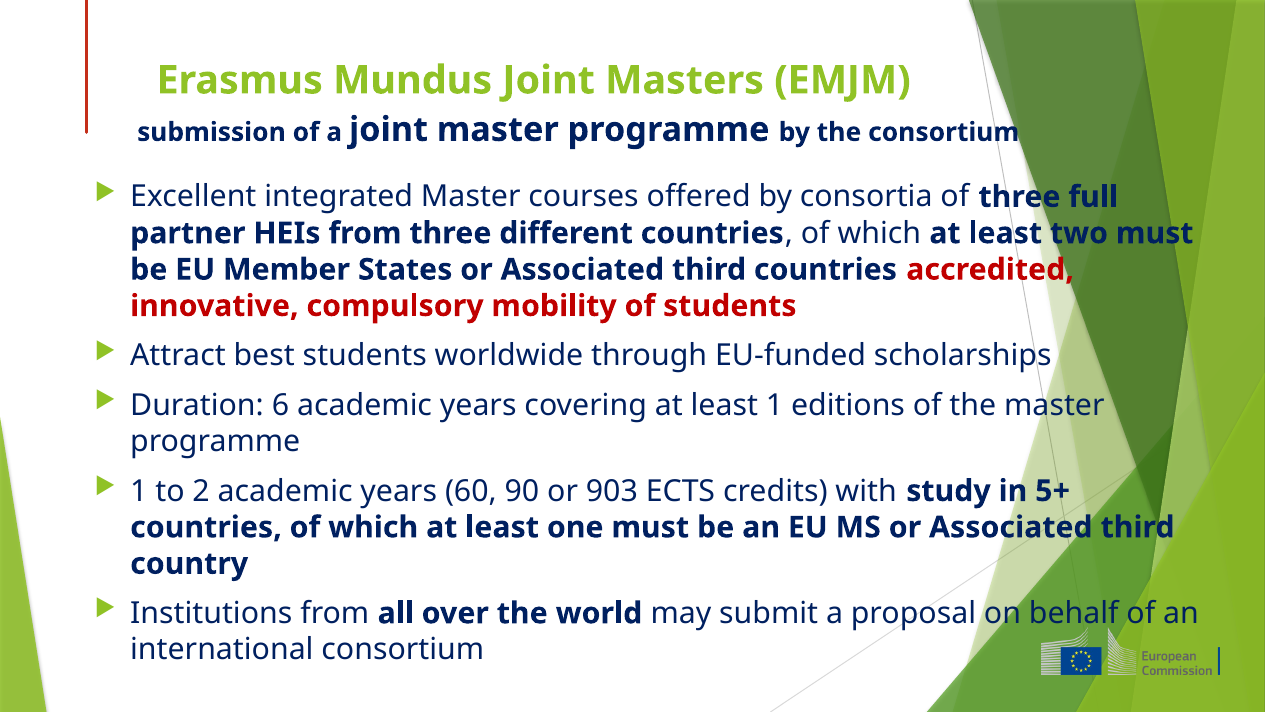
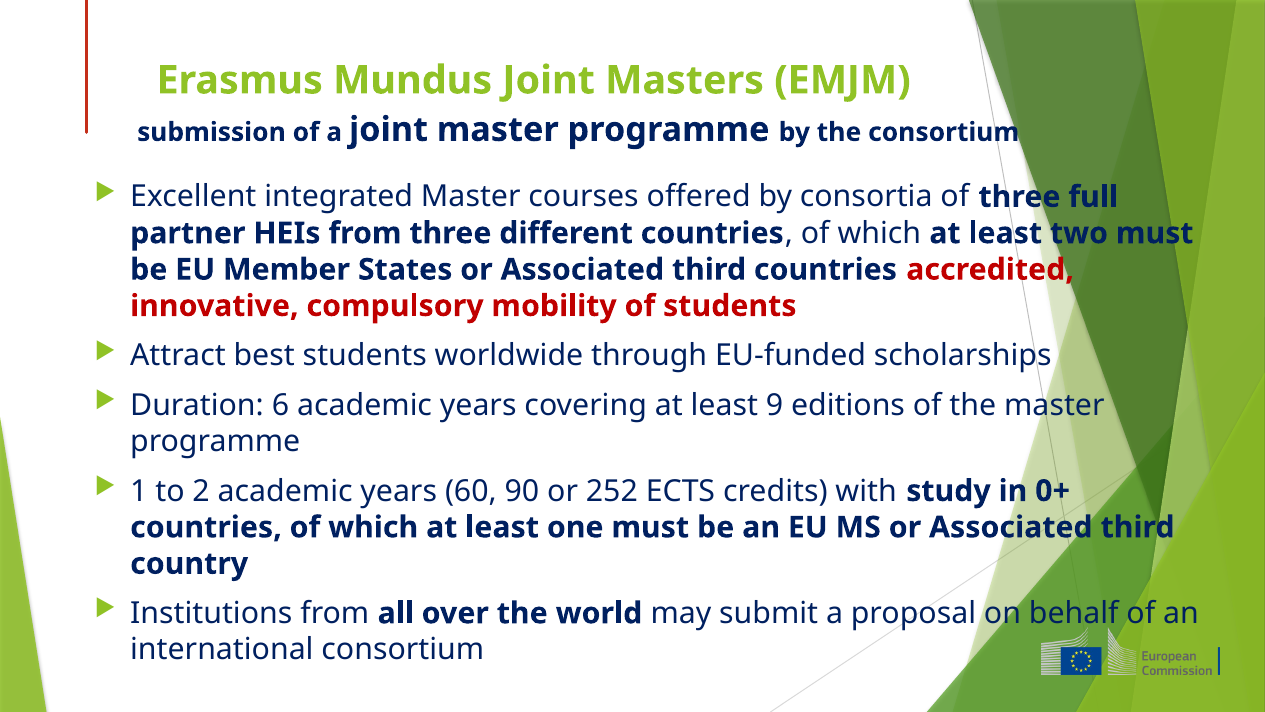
least 1: 1 -> 9 (774, 405)
903: 903 -> 252 (612, 491)
5+: 5+ -> 0+ (1053, 491)
